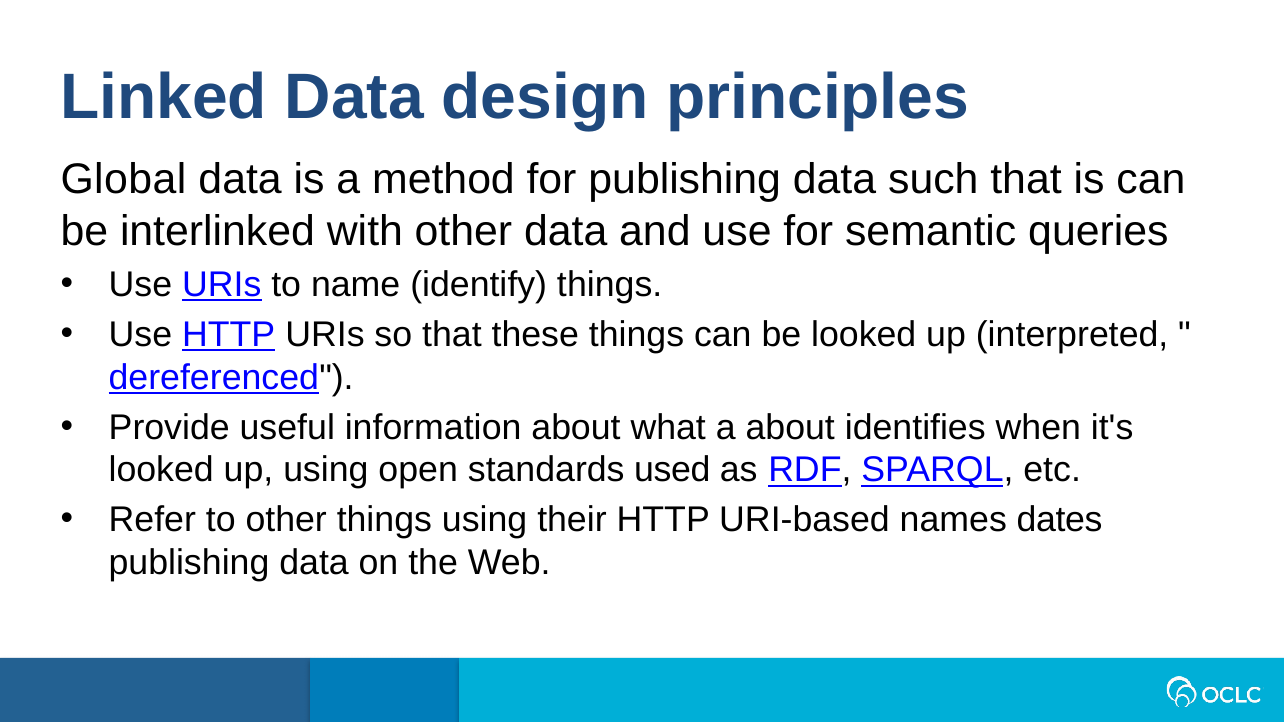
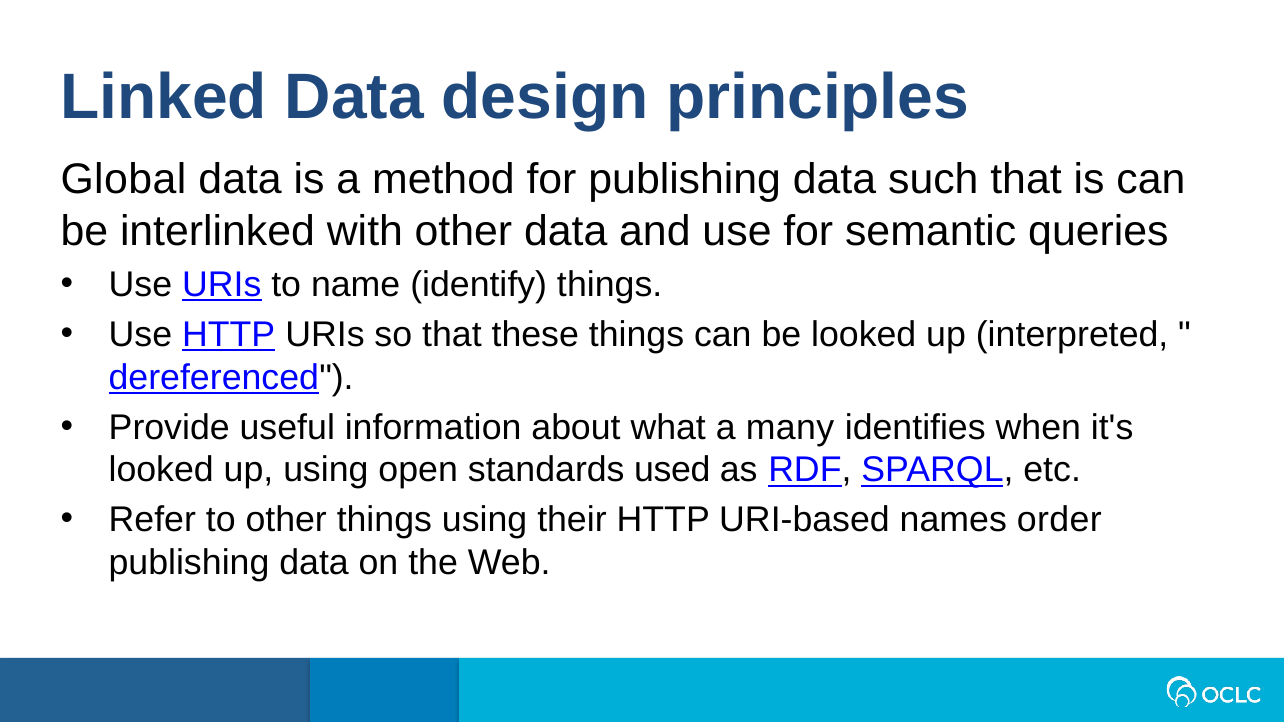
a about: about -> many (790, 427)
dates: dates -> order (1059, 520)
